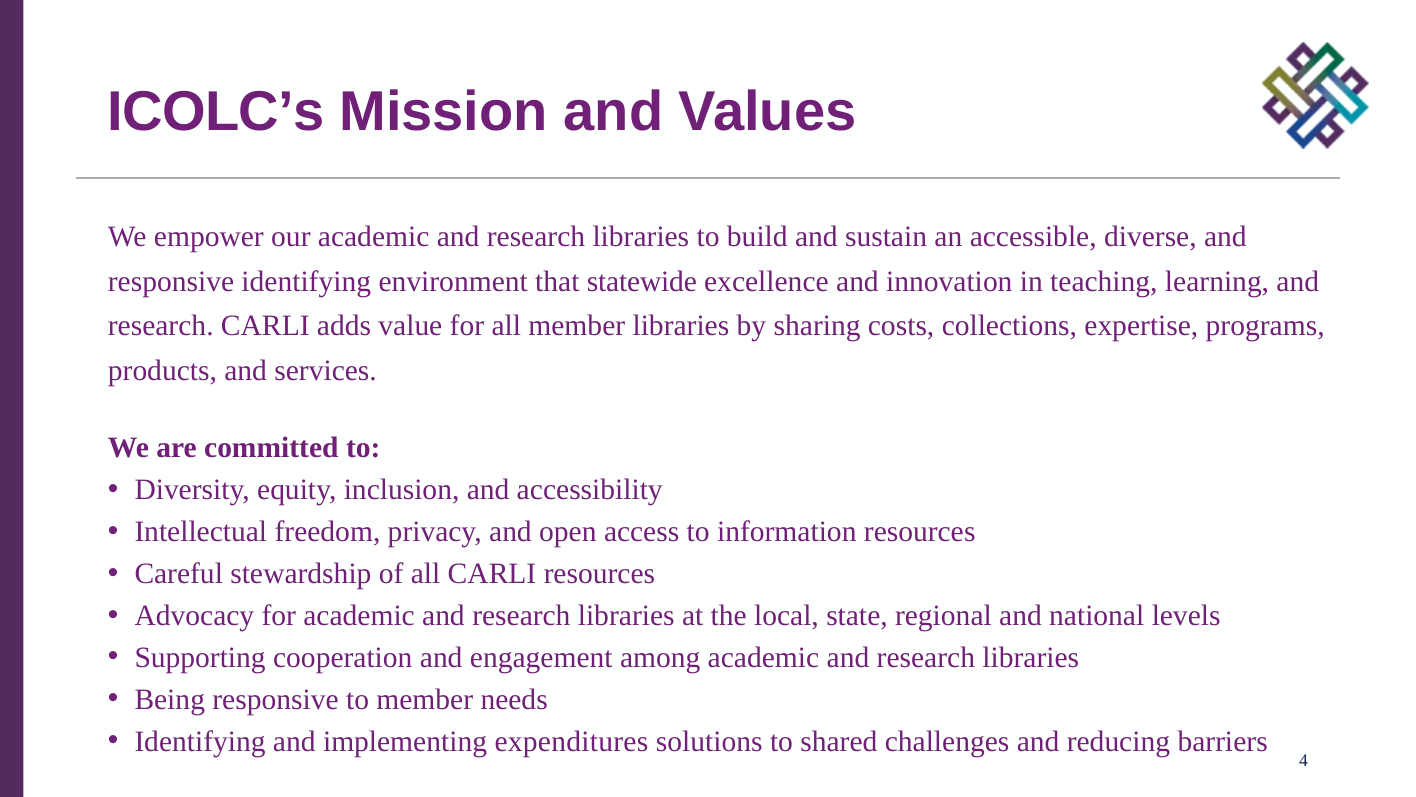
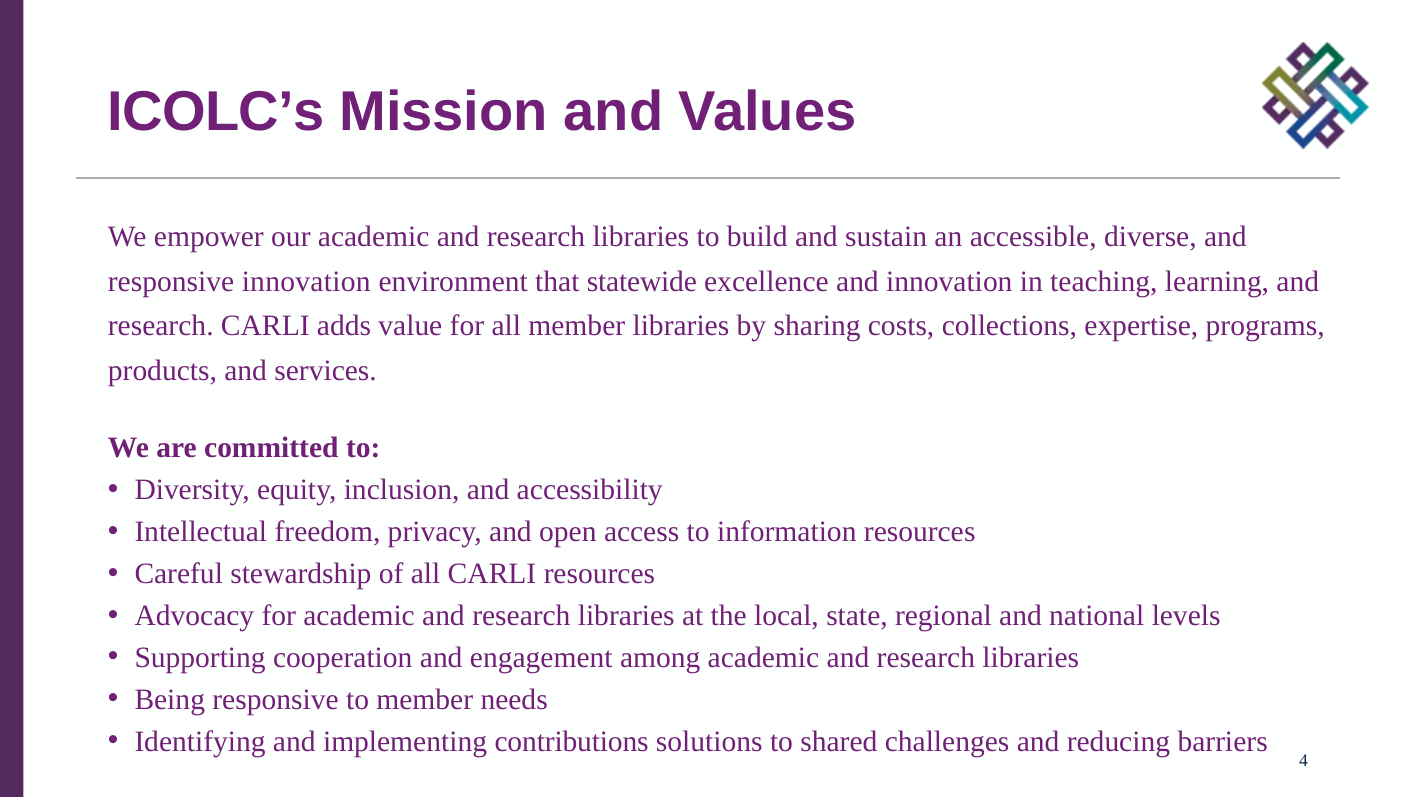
responsive identifying: identifying -> innovation (306, 281)
expenditures: expenditures -> contributions (572, 741)
